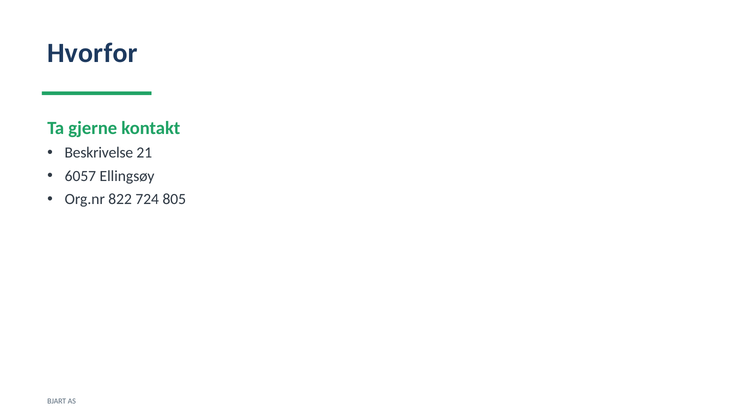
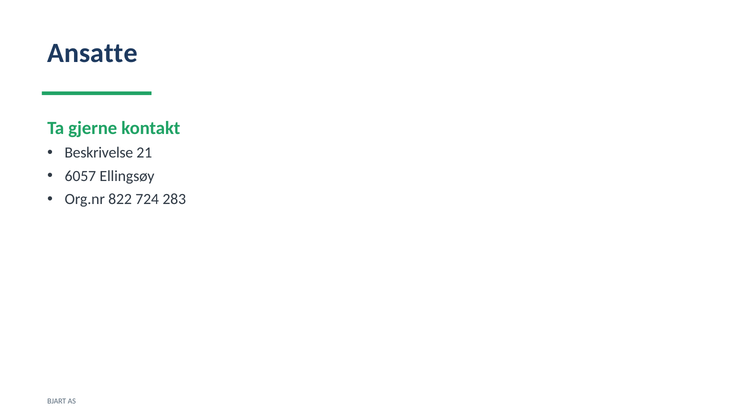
Hvorfor: Hvorfor -> Ansatte (92, 53)
805: 805 -> 283 (174, 199)
